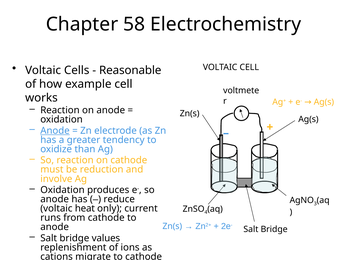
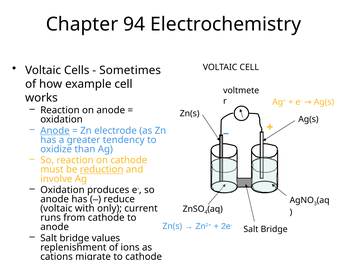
58: 58 -> 94 (134, 24)
Reasonable: Reasonable -> Sometimes (130, 70)
reduction underline: none -> present (102, 170)
heat: heat -> with (85, 209)
